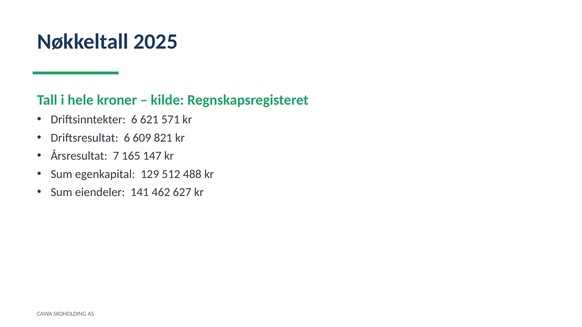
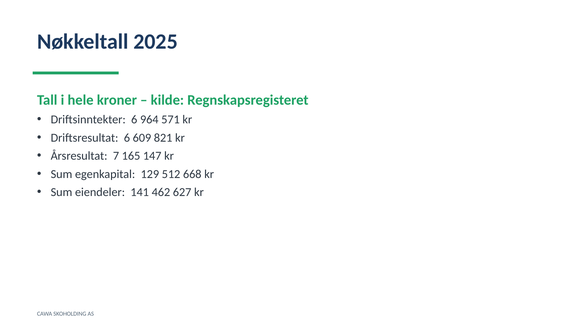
621: 621 -> 964 (149, 120)
488: 488 -> 668 (192, 174)
